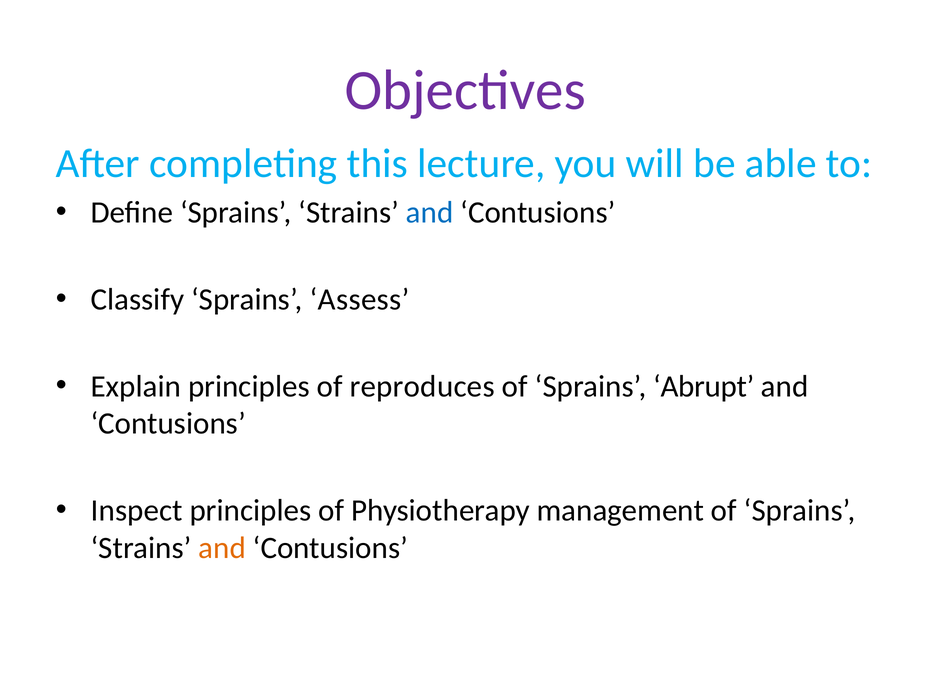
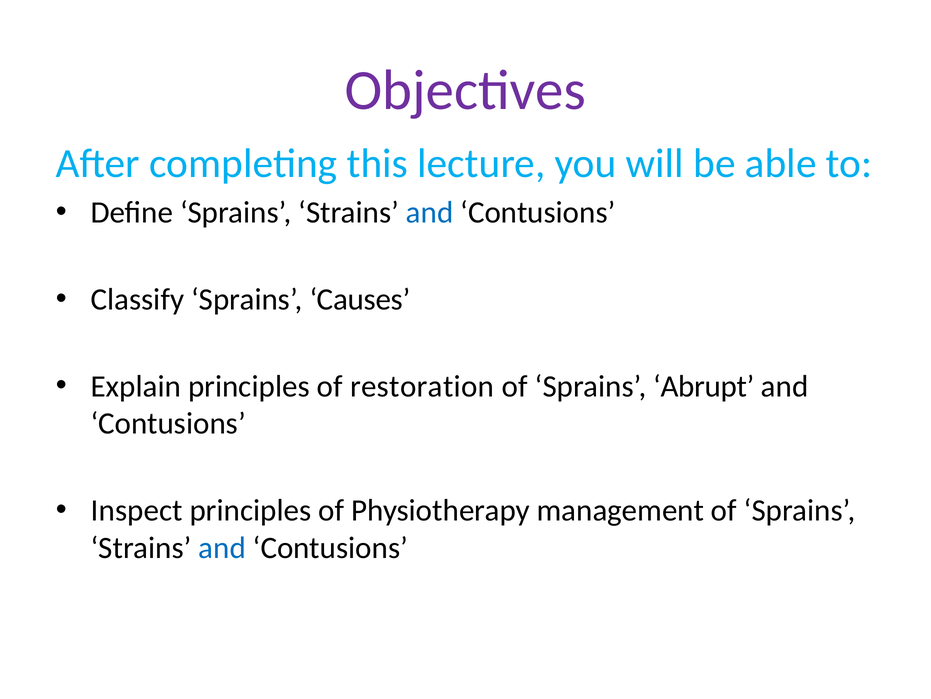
Assess: Assess -> Causes (360, 299)
reproduces: reproduces -> restoration (422, 386)
and colour: orange -> blue (222, 547)
